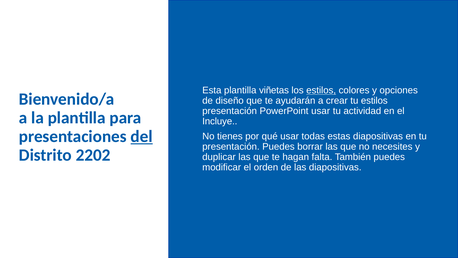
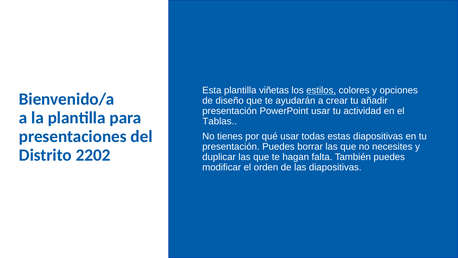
tu estilos: estilos -> añadir (374, 101)
Incluye: Incluye -> Tablas (220, 121)
del underline: present -> none (142, 136)
